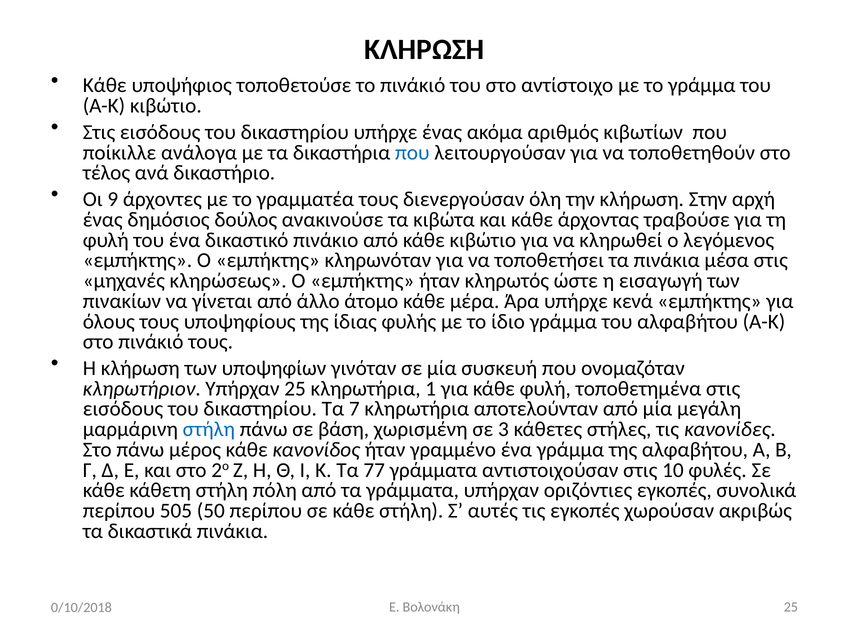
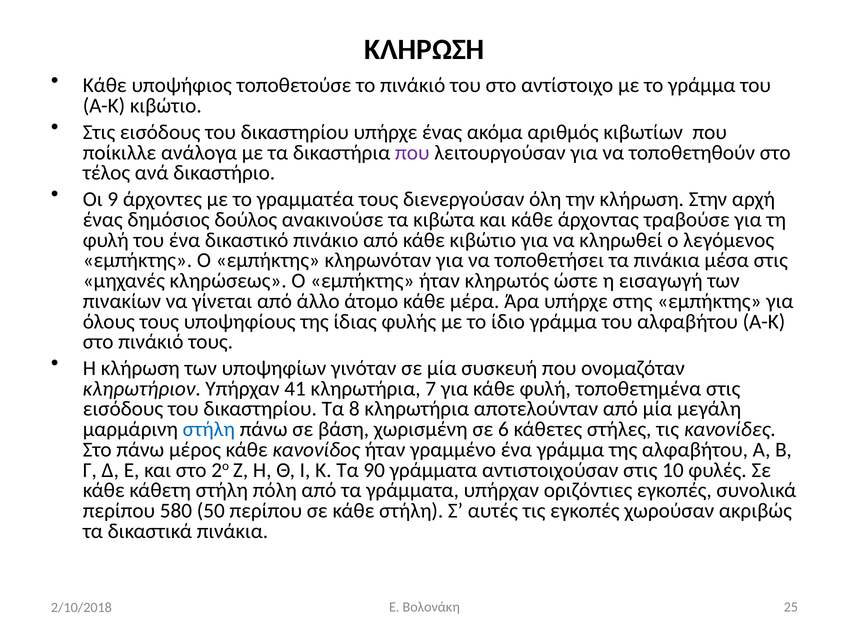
που colour: blue -> purple (412, 153)
κενά: κενά -> στης (633, 302)
Υπήρχαν 25: 25 -> 41 (295, 389)
1: 1 -> 7 (431, 389)
7: 7 -> 8 (354, 409)
3: 3 -> 6 (503, 430)
77: 77 -> 90 (374, 471)
505: 505 -> 580 (176, 511)
0/10/2018: 0/10/2018 -> 2/10/2018 (81, 608)
